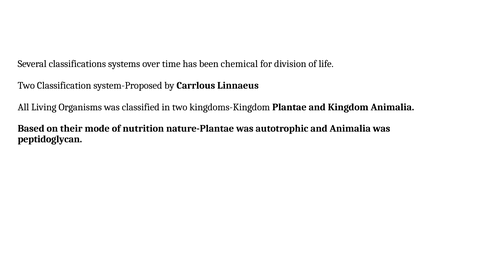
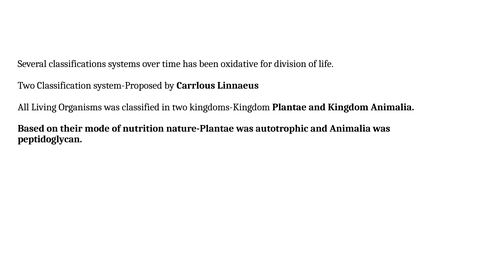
chemical: chemical -> oxidative (239, 64)
